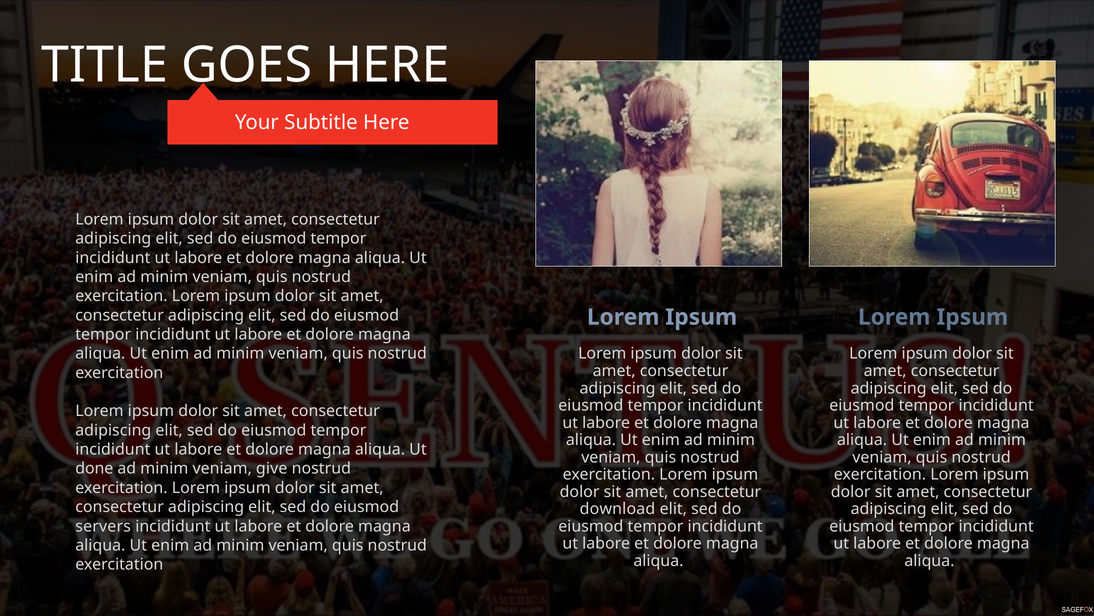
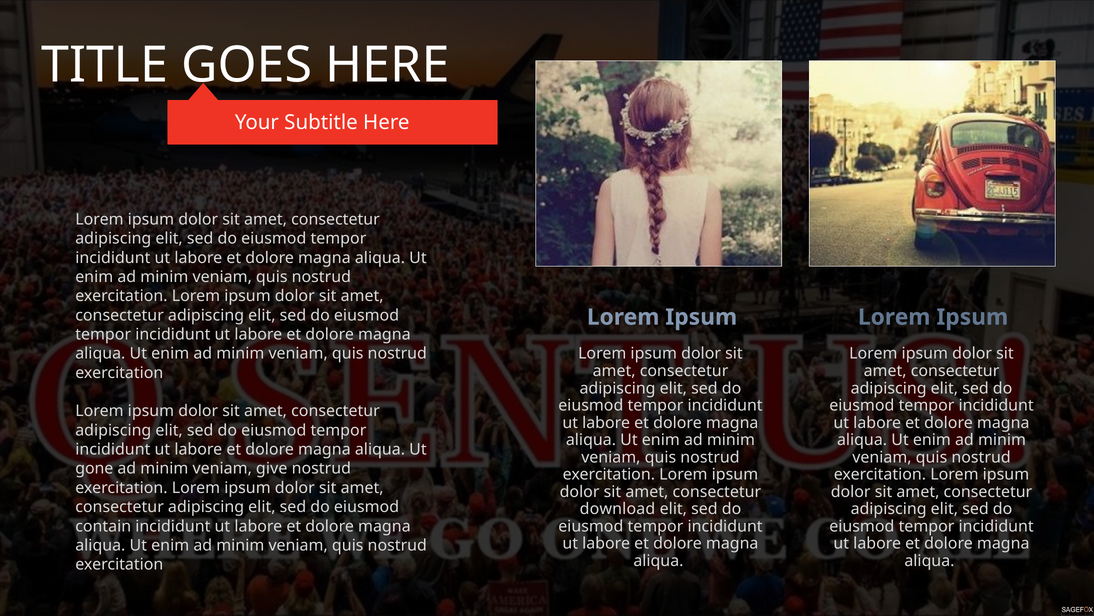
done: done -> gone (94, 468)
servers: servers -> contain (103, 526)
